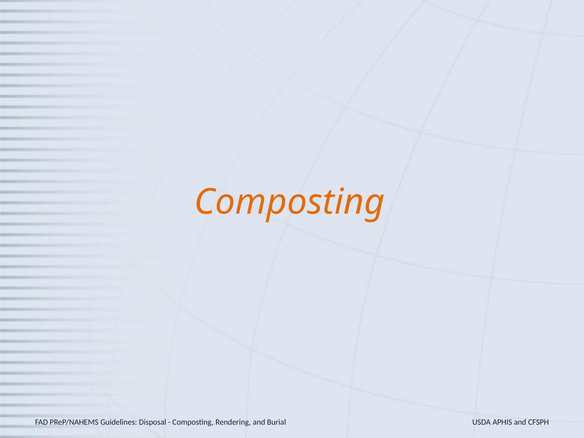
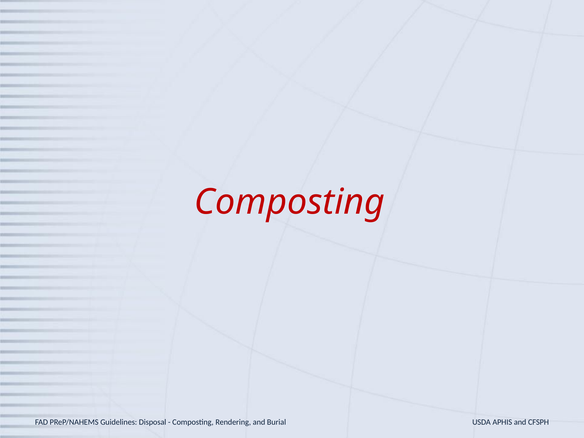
Composting colour: orange -> red (290, 202)
